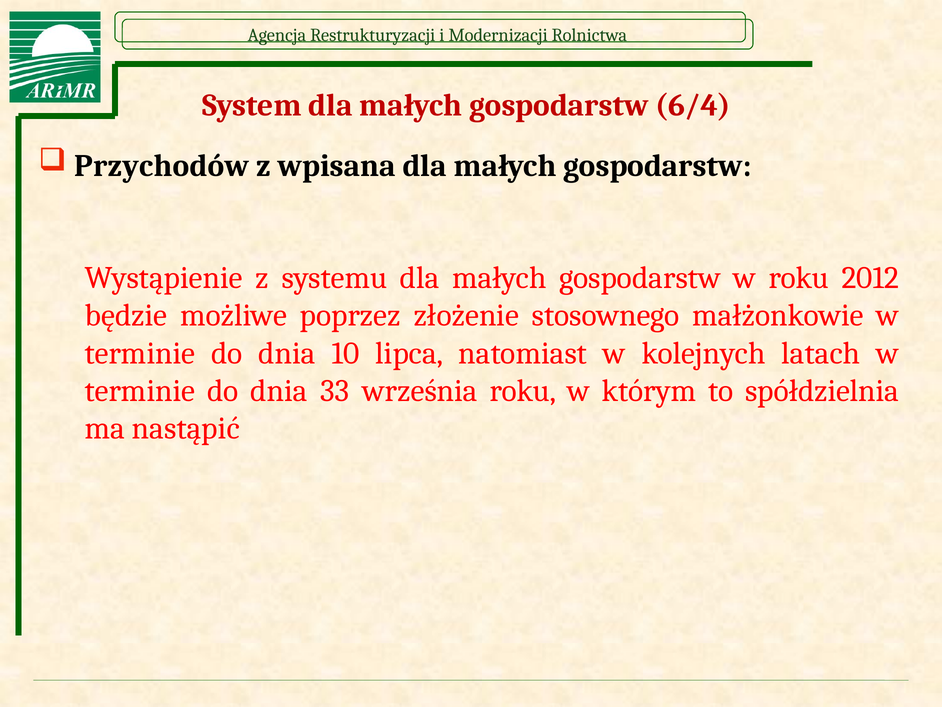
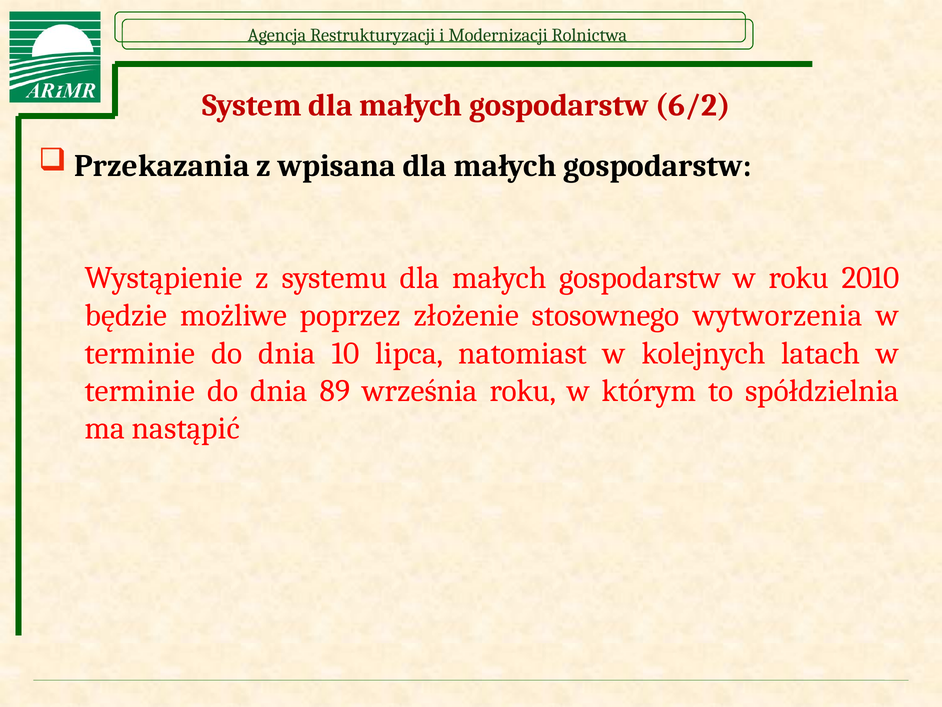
6/4: 6/4 -> 6/2 (693, 105)
Przychodów: Przychodów -> Przekazania (162, 166)
2012: 2012 -> 2010 (870, 278)
małżonkowie: małżonkowie -> wytworzenia (778, 315)
33: 33 -> 89 (335, 391)
